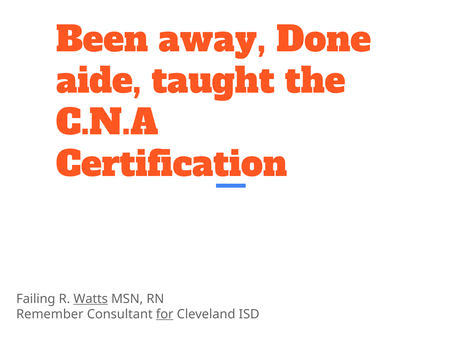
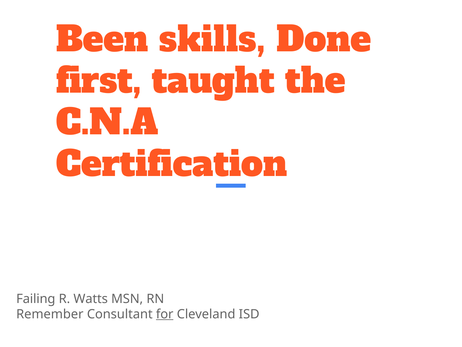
away: away -> skills (212, 40)
aide: aide -> first (99, 81)
Watts underline: present -> none (91, 298)
